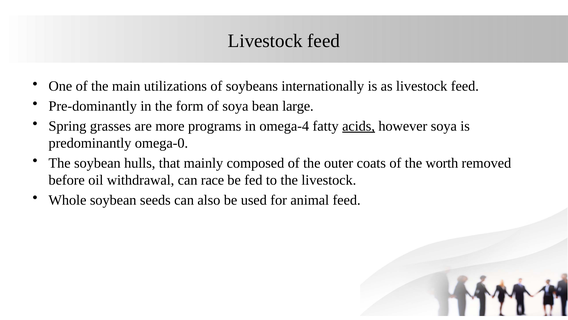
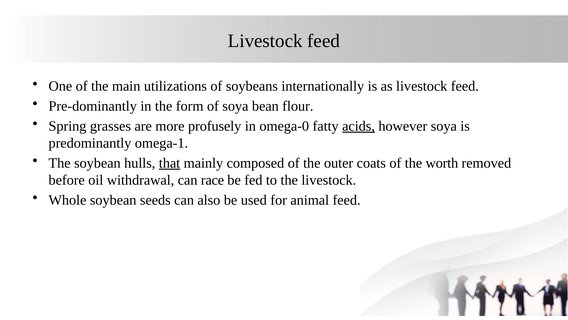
large: large -> flour (298, 106)
programs: programs -> profusely (215, 126)
omega-4: omega-4 -> omega-0 (284, 126)
omega-0: omega-0 -> omega-1 (162, 143)
that underline: none -> present (170, 163)
